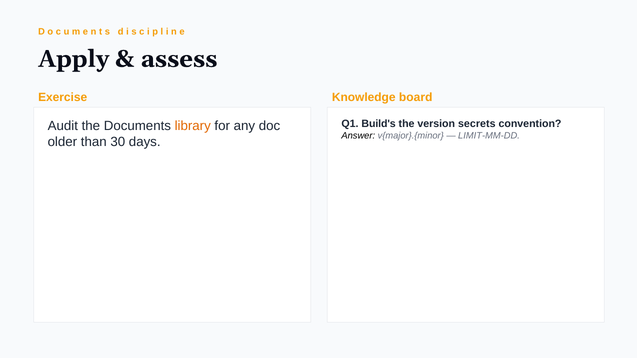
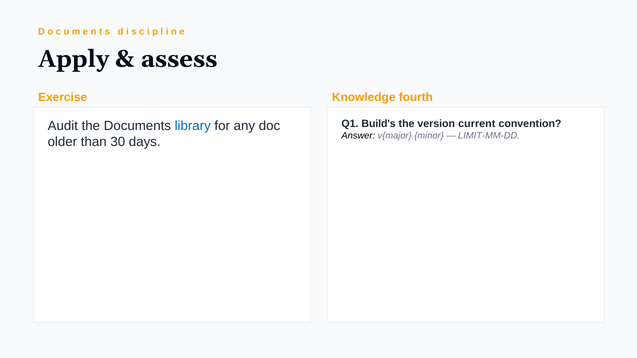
board: board -> fourth (416, 98)
secrets: secrets -> current (477, 124)
library colour: orange -> blue (193, 126)
